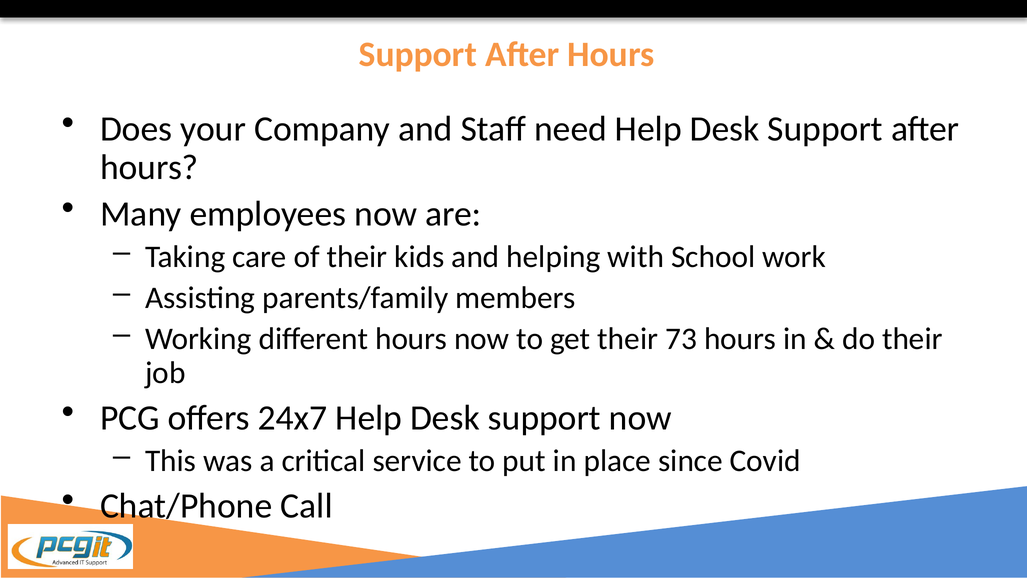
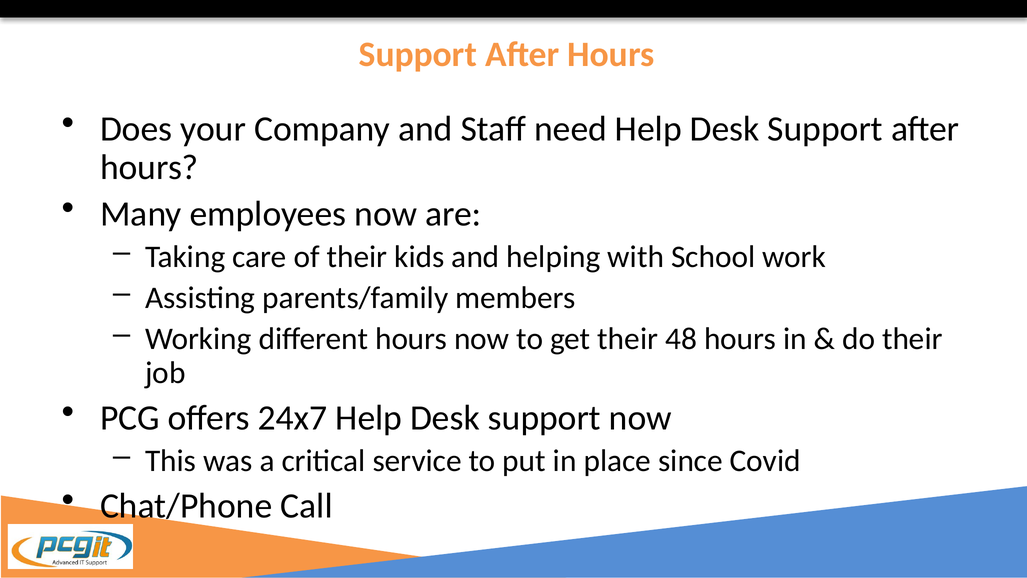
73: 73 -> 48 (681, 339)
